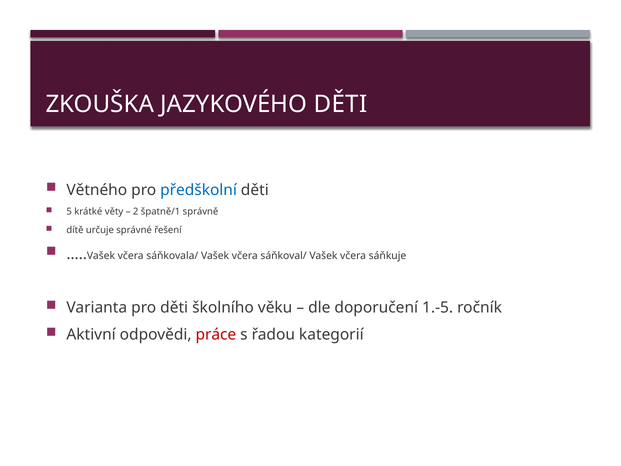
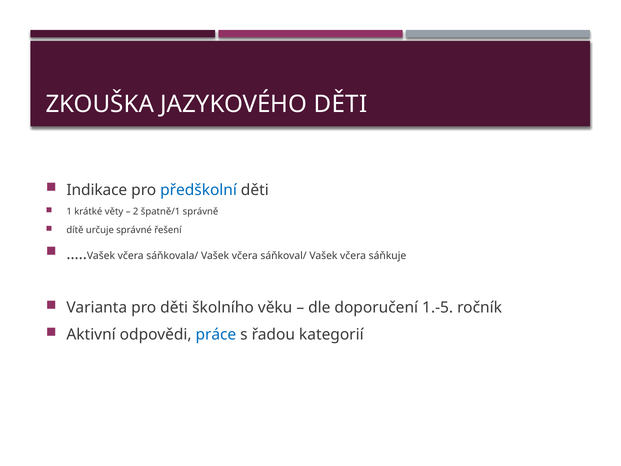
Větného: Větného -> Indikace (97, 190)
5: 5 -> 1 (69, 212)
práce colour: red -> blue (216, 335)
